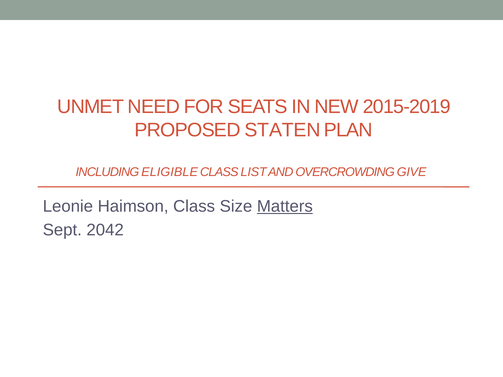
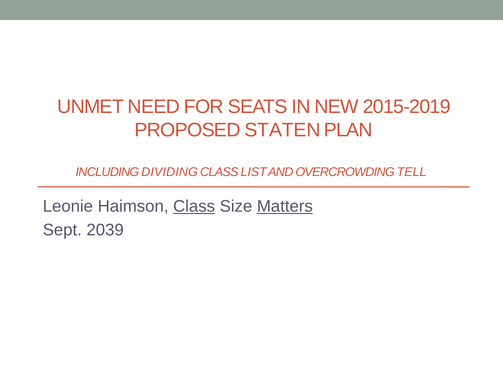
ELIGIBLE: ELIGIBLE -> DIVIDING (170, 172)
GIVE: GIVE -> TELL (412, 172)
Class underline: none -> present (194, 207)
2042: 2042 -> 2039 (105, 230)
